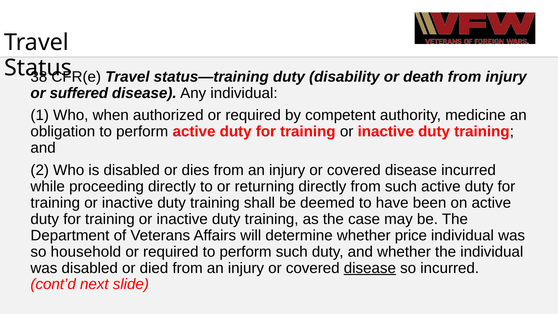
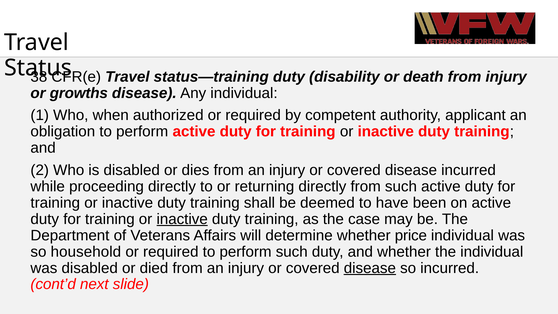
suffered: suffered -> growths (79, 93)
medicine: medicine -> applicant (475, 115)
inactive underline: none -> present (182, 219)
